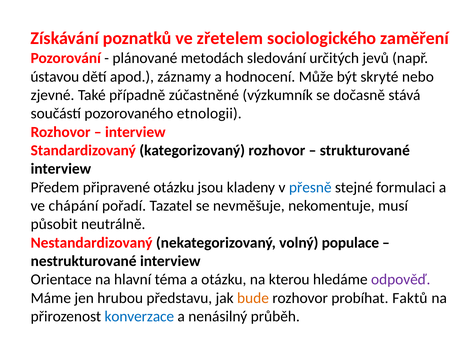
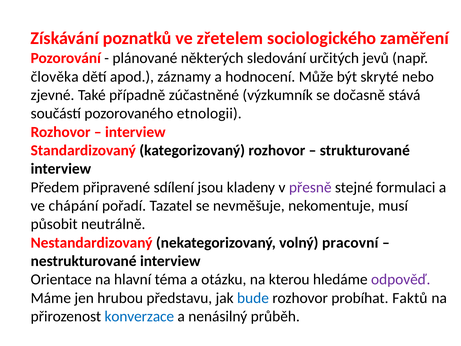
metodách: metodách -> některých (212, 58)
ústavou: ústavou -> člověka (55, 77)
připravené otázku: otázku -> sdílení (174, 187)
přesně colour: blue -> purple (310, 187)
populace: populace -> pracovní (350, 243)
bude colour: orange -> blue (253, 298)
